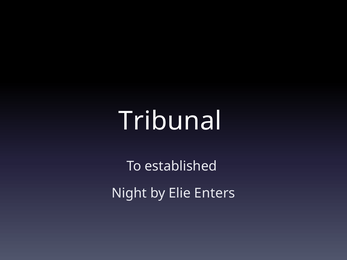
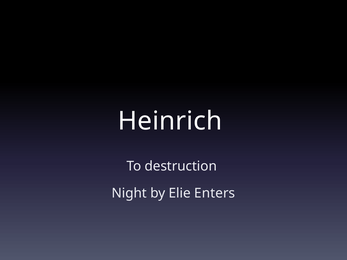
Tribunal: Tribunal -> Heinrich (170, 121)
established: established -> destruction (181, 166)
